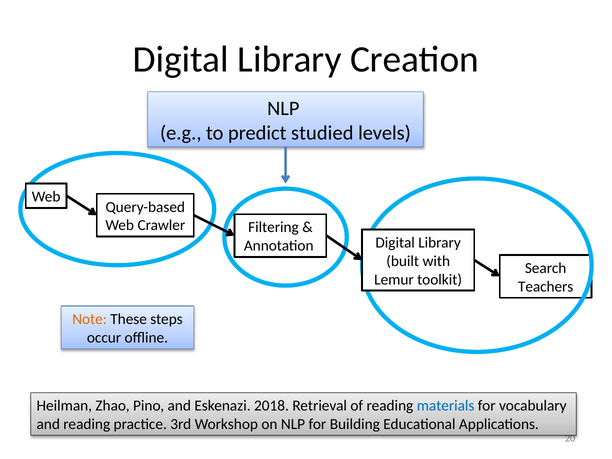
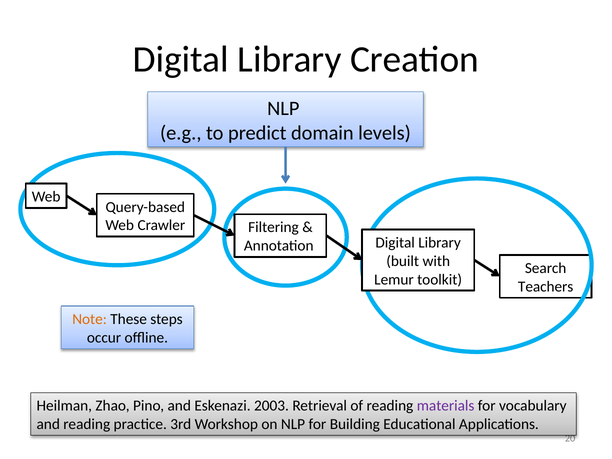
studied: studied -> domain (322, 133)
2018: 2018 -> 2003 (272, 406)
materials colour: blue -> purple (446, 406)
